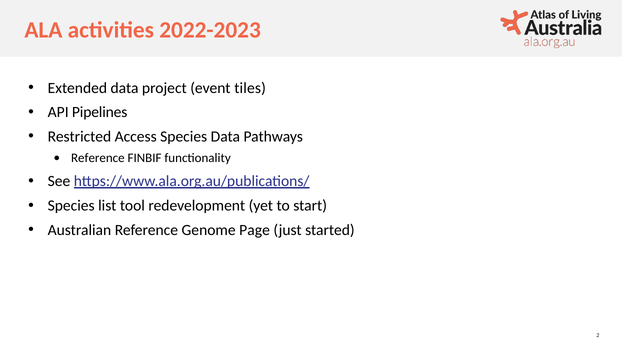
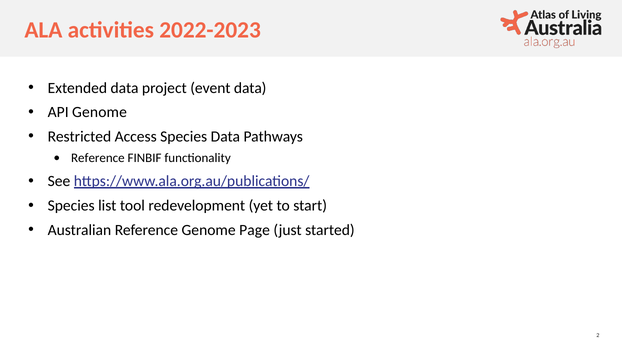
event tiles: tiles -> data (250, 88)
API Pipelines: Pipelines -> Genome (100, 112)
